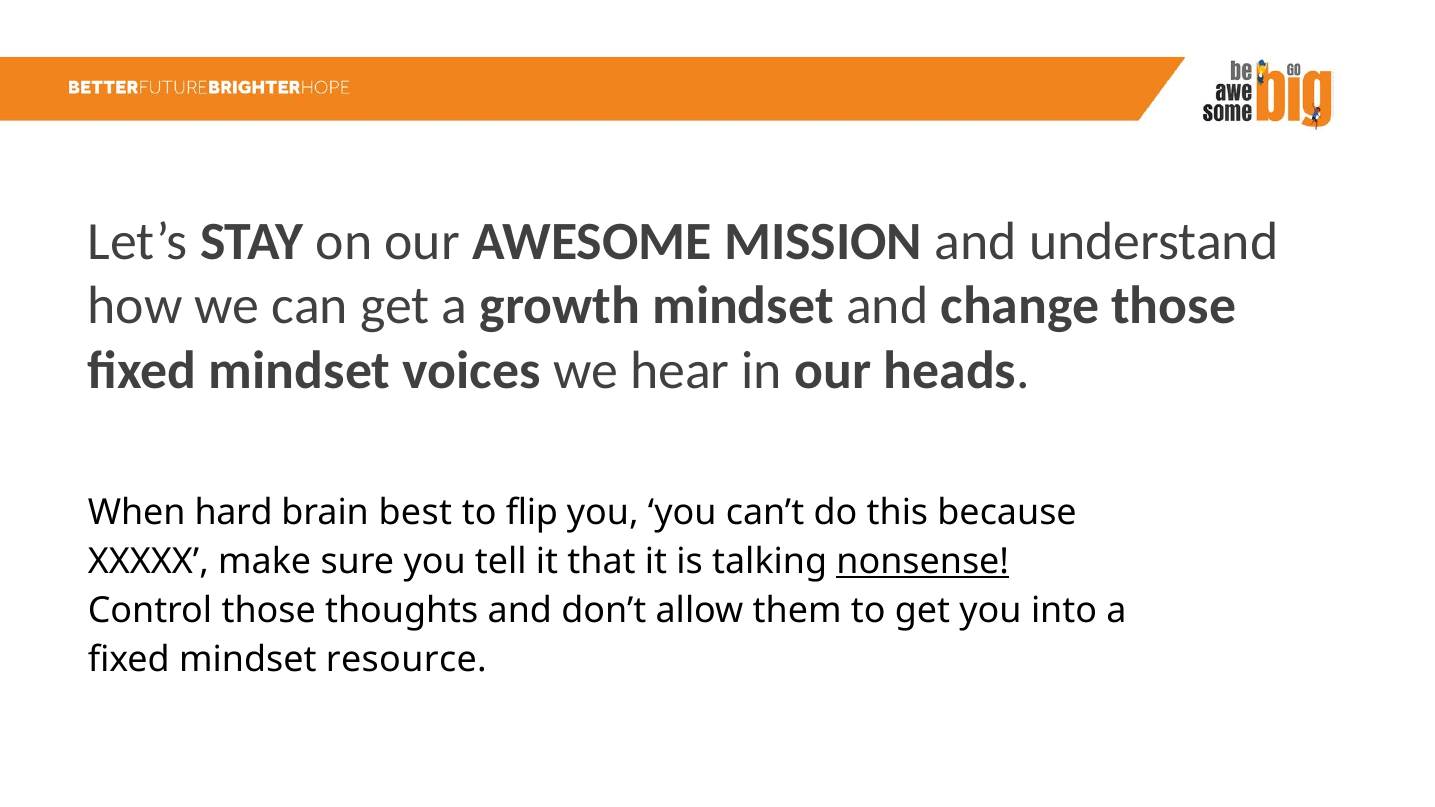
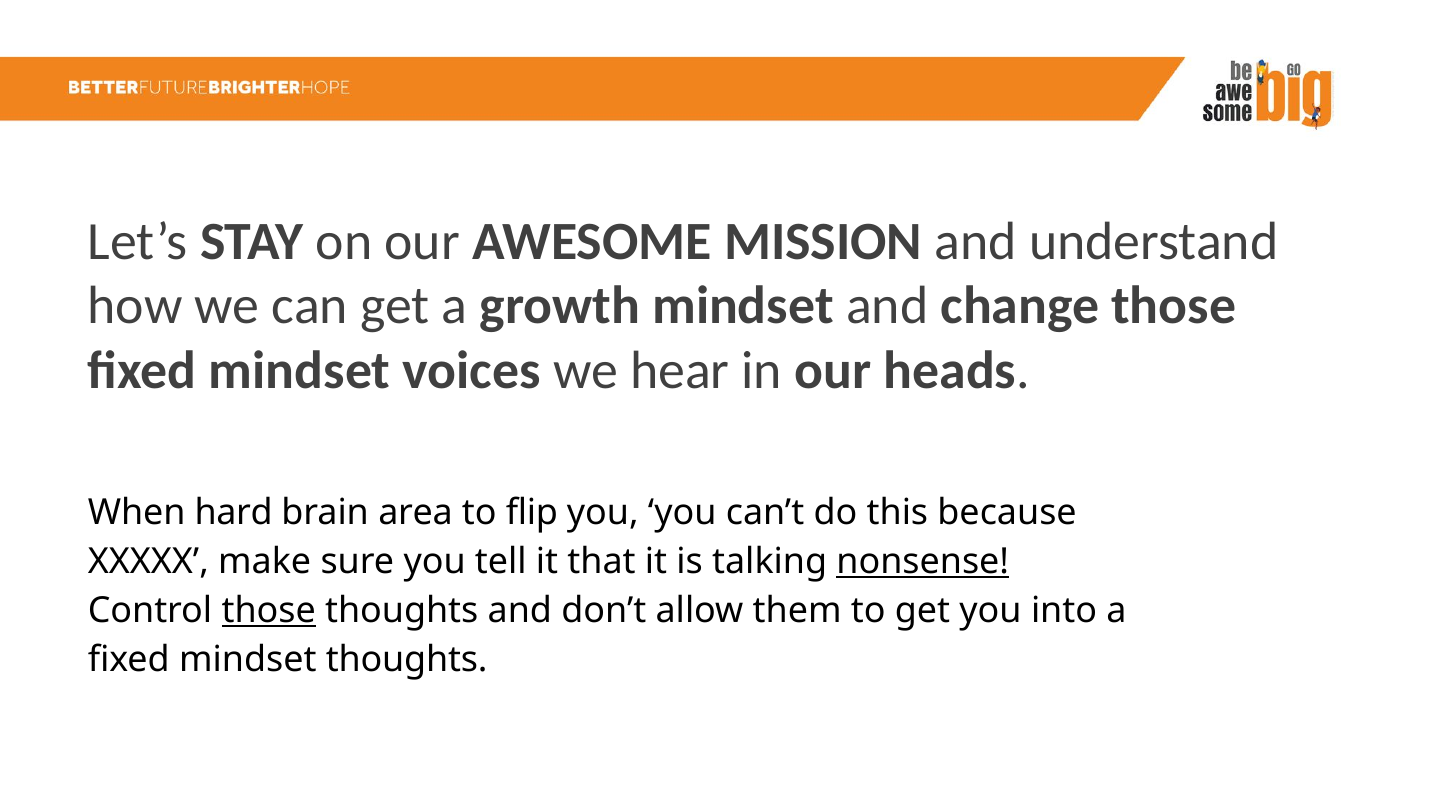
best: best -> area (416, 513)
those underline: none -> present (269, 611)
mindset resource: resource -> thoughts (407, 660)
